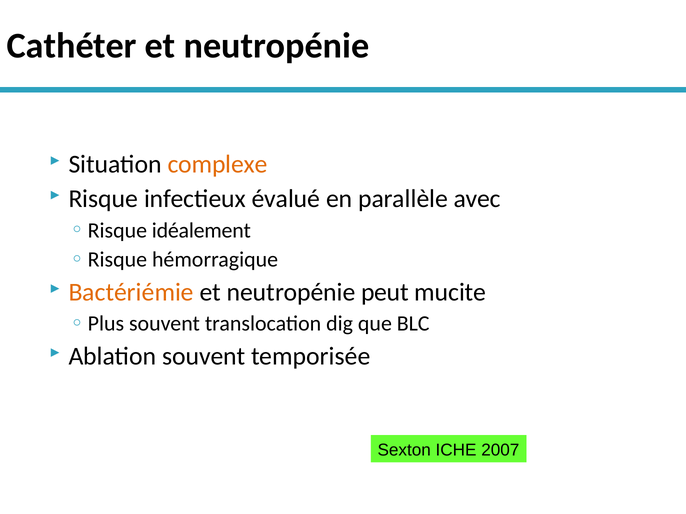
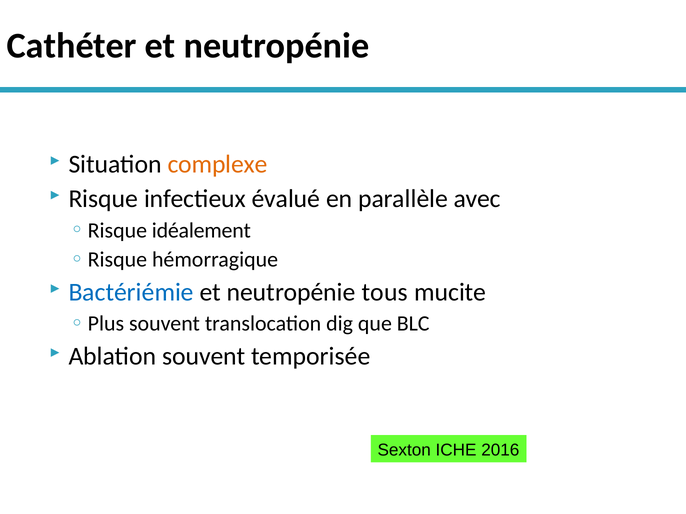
Bactériémie colour: orange -> blue (131, 293)
peut: peut -> tous (385, 293)
2007: 2007 -> 2016 (500, 450)
